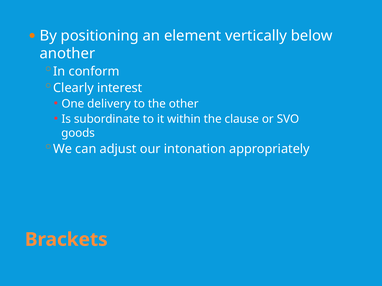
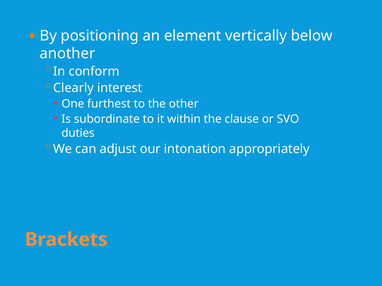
delivery: delivery -> furthest (109, 104)
goods: goods -> duties (78, 133)
